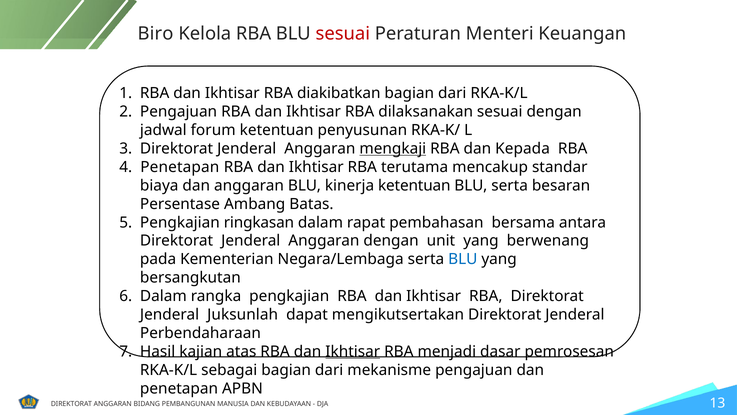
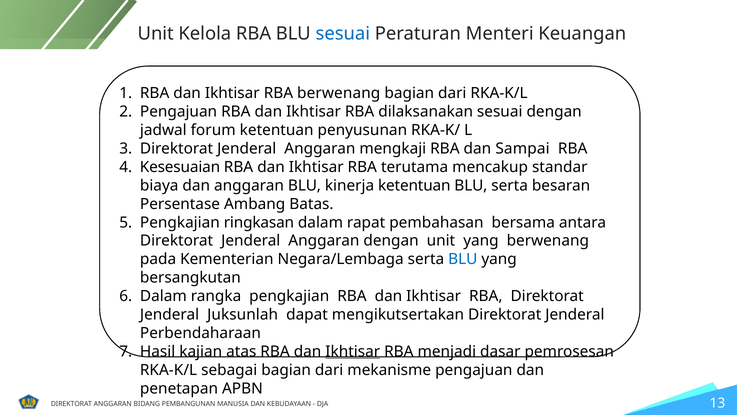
Biro: Biro -> Unit (156, 34)
sesuai colour: red -> blue (343, 34)
RBA diakibatkan: diakibatkan -> berwenang (339, 93)
mengkaji underline: present -> none (393, 149)
Kepada: Kepada -> Sampai (523, 149)
Penetapan: Penetapan -> Kesesuaian (180, 167)
